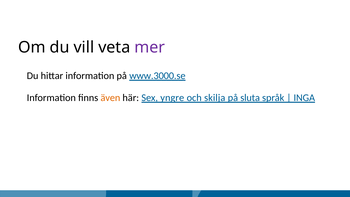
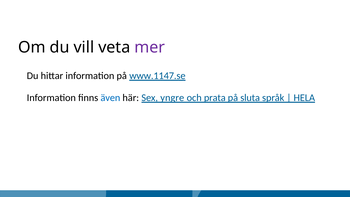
www.3000.se: www.3000.se -> www.1147.se (157, 76)
även colour: orange -> blue (110, 98)
skilja: skilja -> prata (215, 98)
INGA: INGA -> HELA (304, 98)
